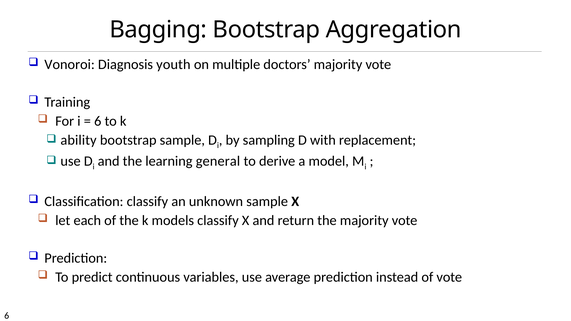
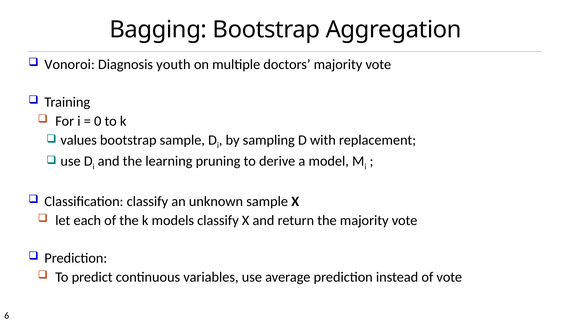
6: 6 -> 0 (98, 121)
ability: ability -> values (79, 140)
general: general -> pruning (218, 161)
